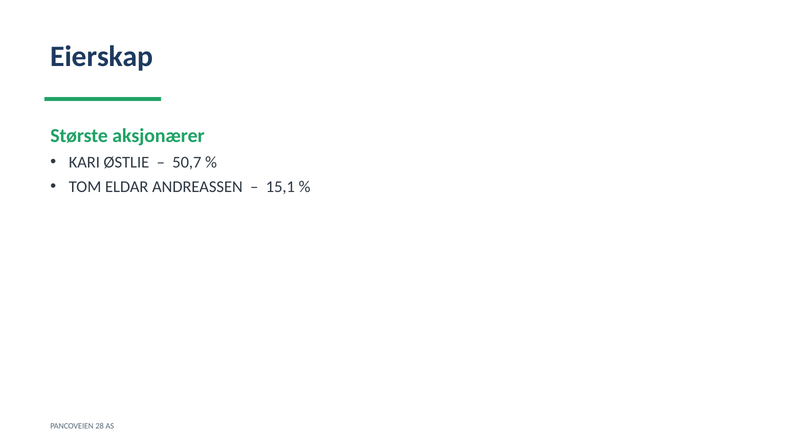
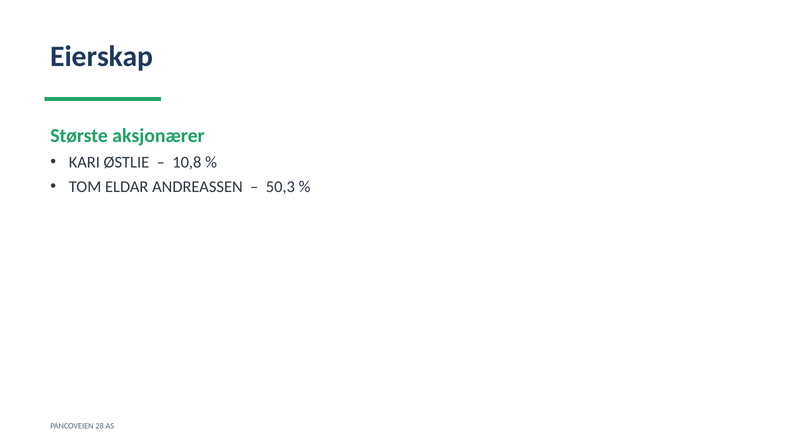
50,7: 50,7 -> 10,8 (187, 162)
15,1: 15,1 -> 50,3 (280, 187)
